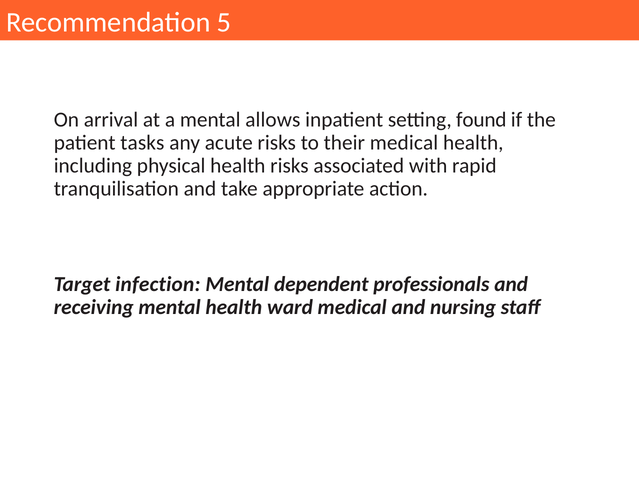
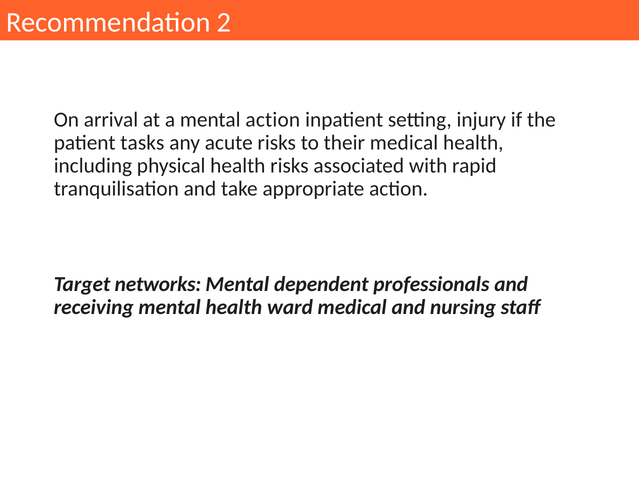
5: 5 -> 2 (224, 22)
mental allows: allows -> action (273, 120)
found: found -> injury (481, 120)
infection: infection -> networks (158, 284)
